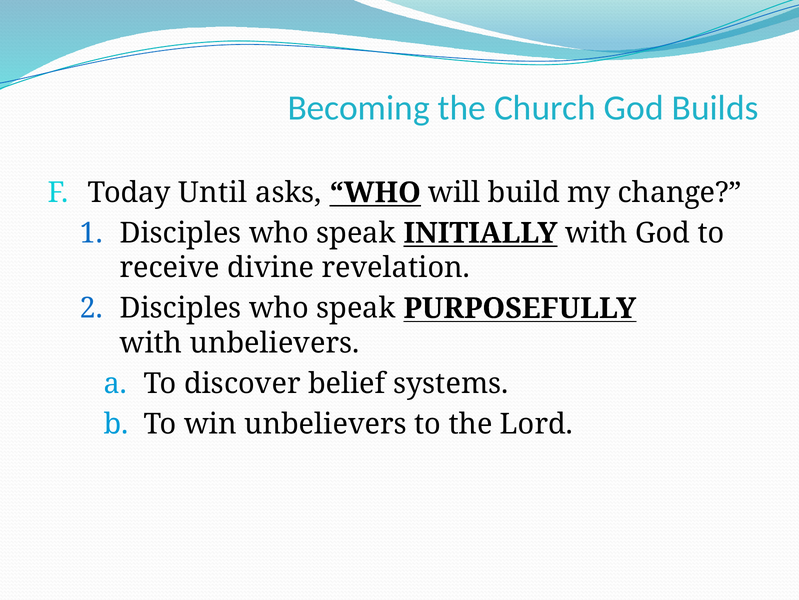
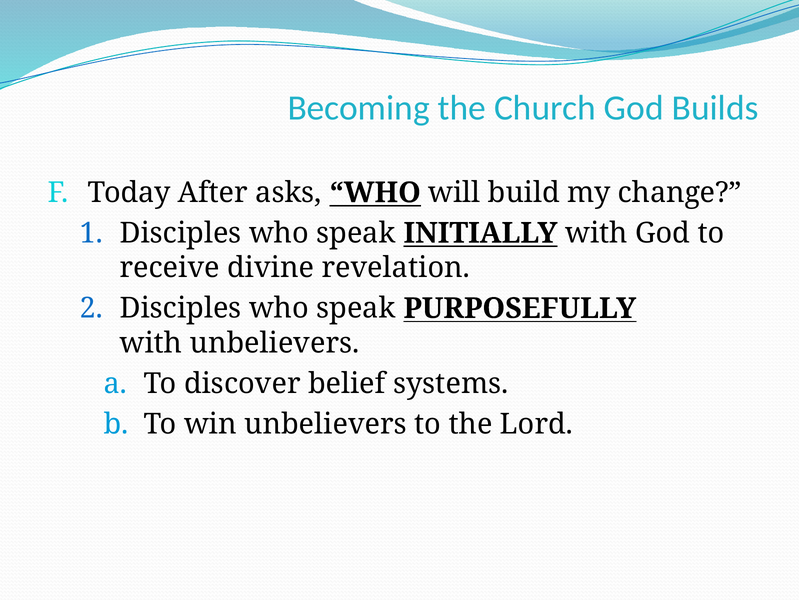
Until: Until -> After (213, 192)
